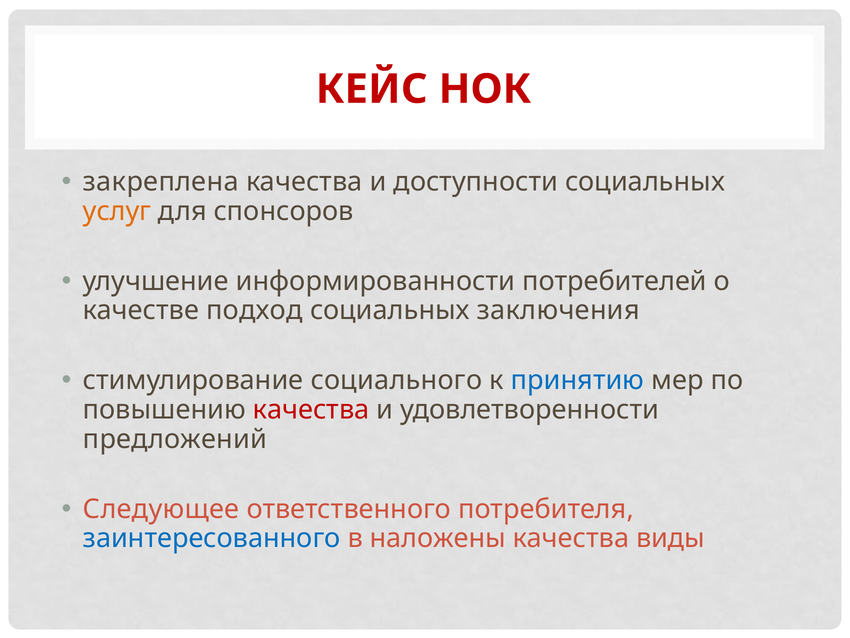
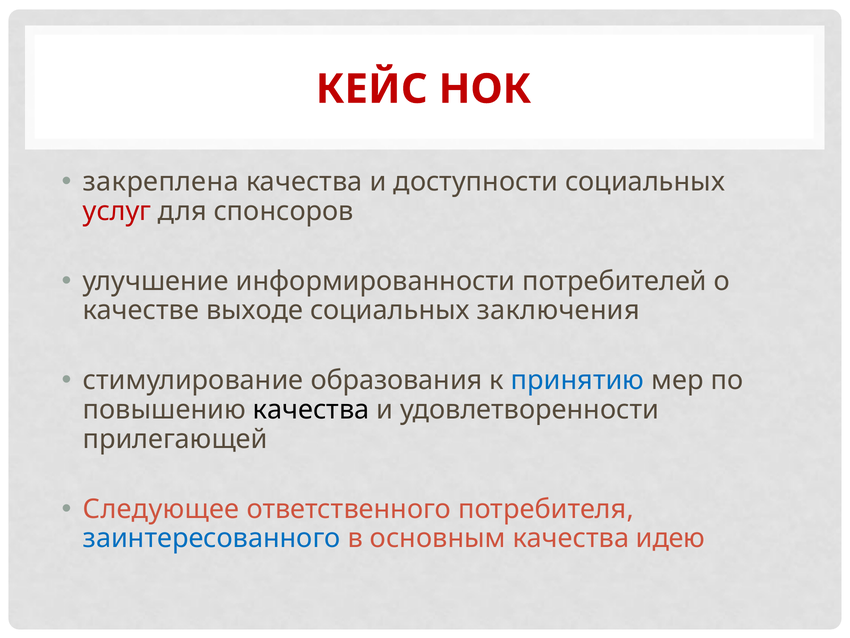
услуг colour: orange -> red (117, 211)
подход: подход -> выходе (255, 310)
социального: социального -> образования (396, 380)
качества colour: red -> black (311, 409)
предложений: предложений -> прилегающей (175, 439)
наложены: наложены -> основным (438, 538)
виды: виды -> идею (670, 538)
